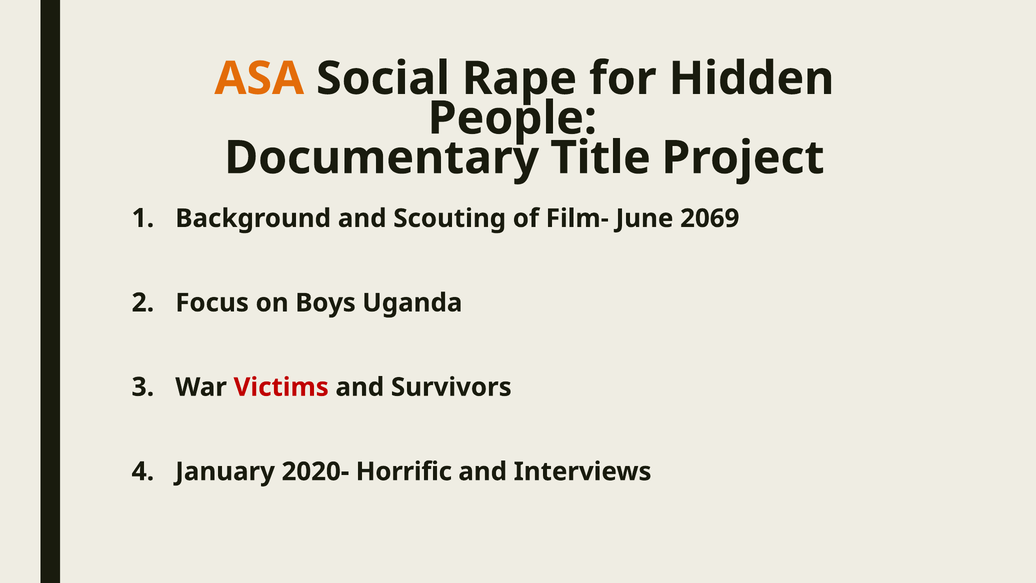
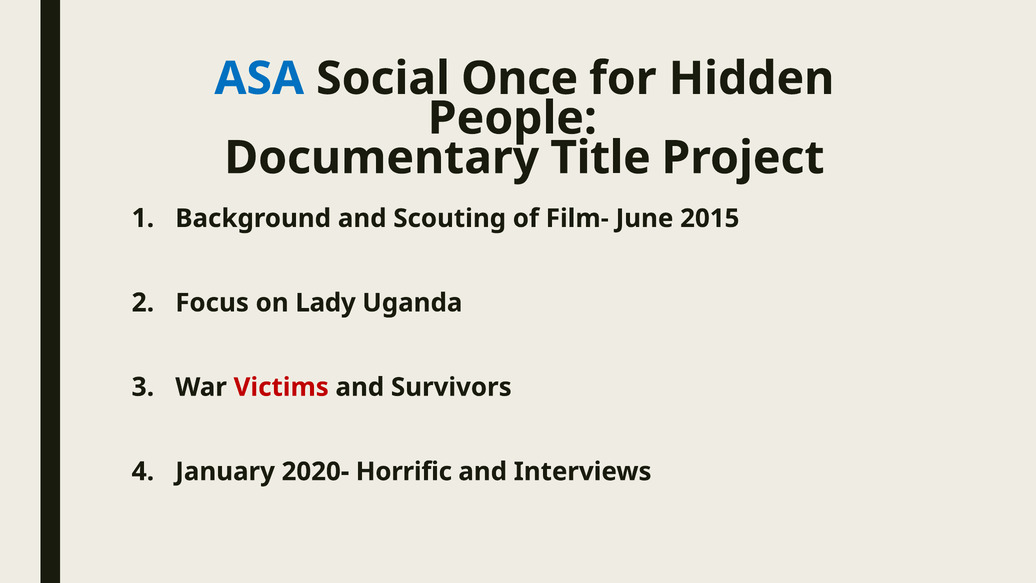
ASA colour: orange -> blue (259, 79)
Rape: Rape -> Once (520, 79)
2069: 2069 -> 2015 (710, 218)
Boys: Boys -> Lady (326, 303)
